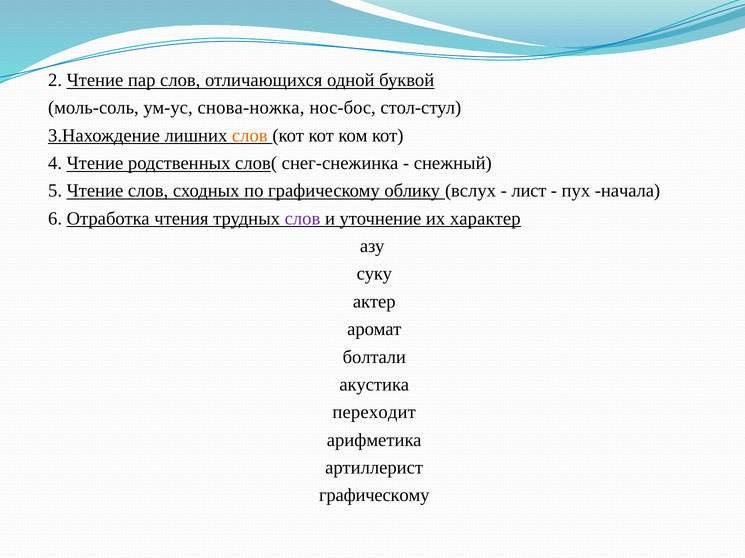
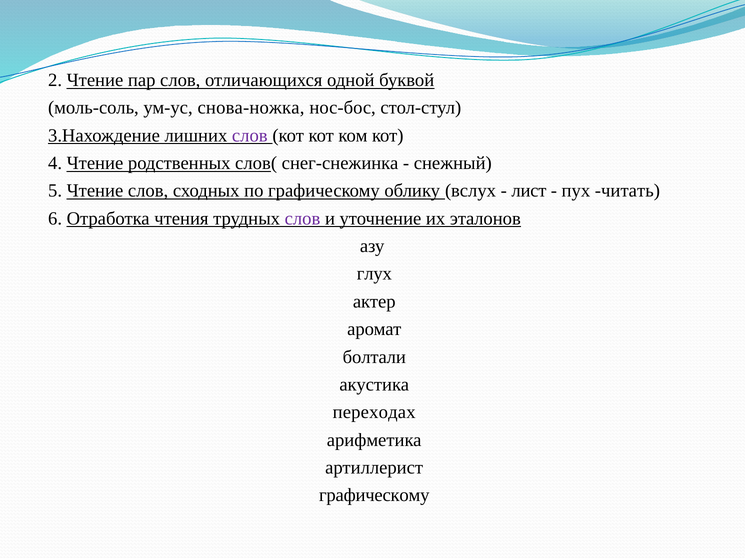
слов colour: orange -> purple (250, 136)
начала: начала -> читать (627, 191)
характер: характер -> эталонов (485, 219)
суку: суку -> глух (374, 274)
переходит: переходит -> переходах (374, 413)
